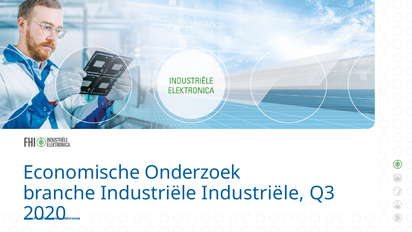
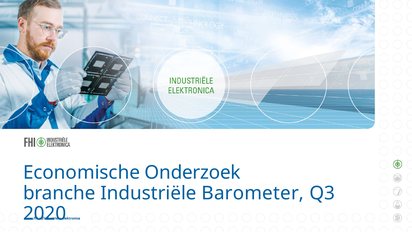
Industriële Industriële: Industriële -> Barometer (253, 193)
